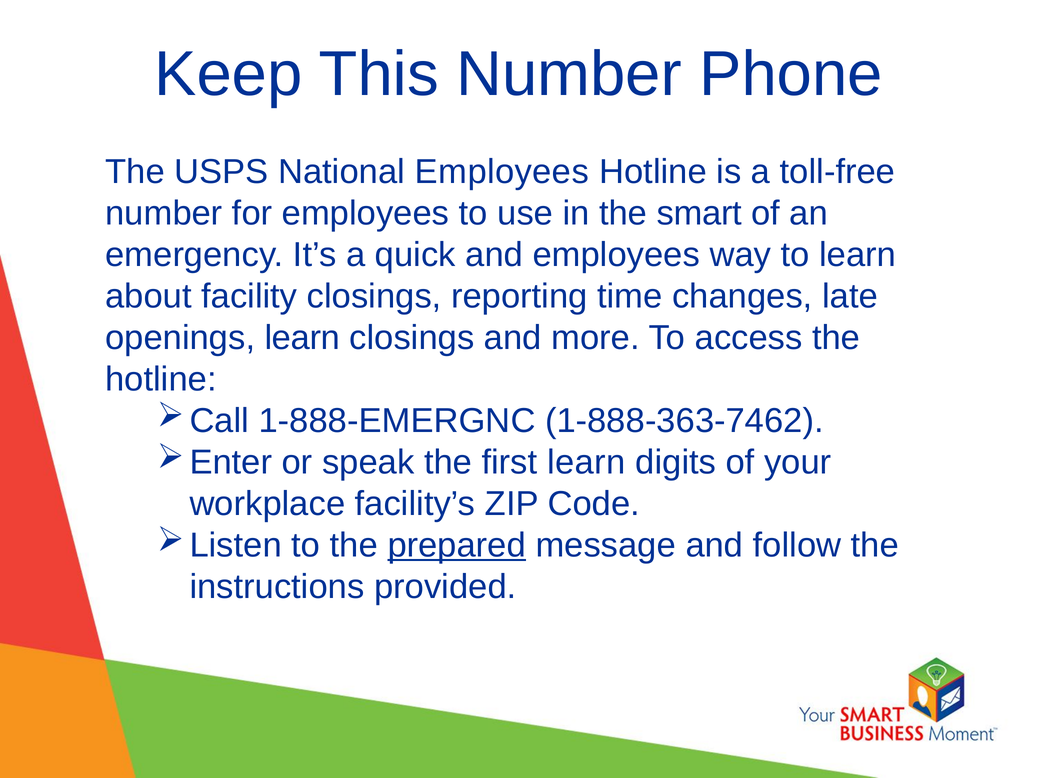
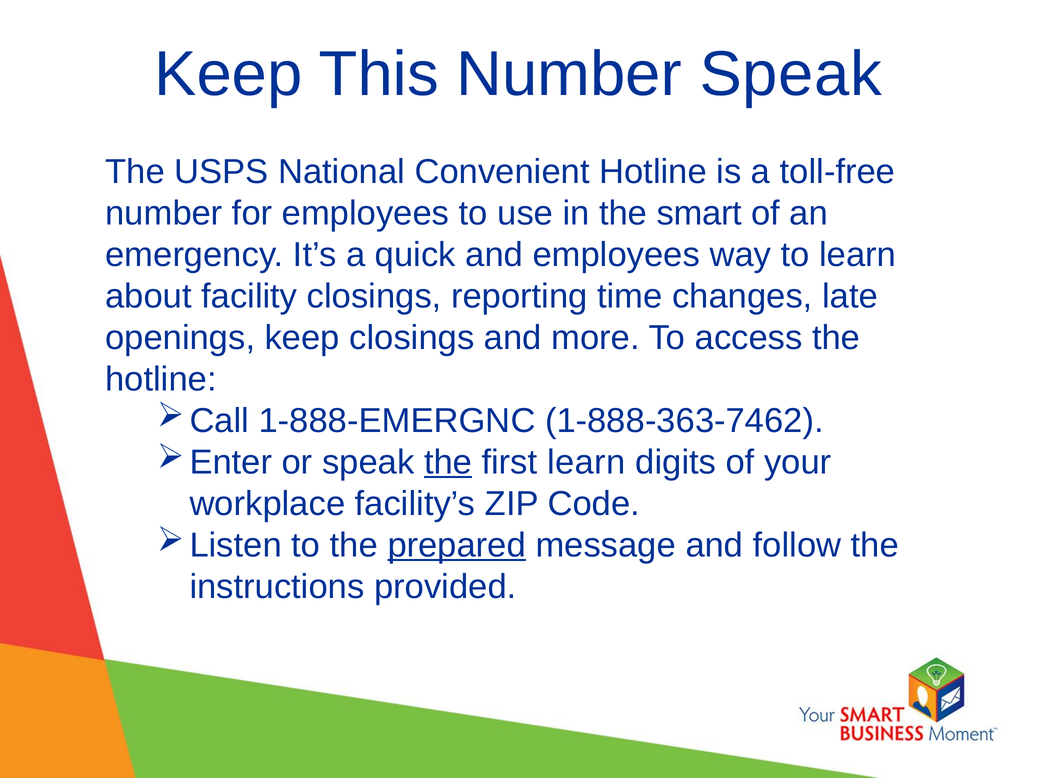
Number Phone: Phone -> Speak (791, 74)
National Employees: Employees -> Convenient (502, 172)
openings learn: learn -> keep (302, 338)
the underline: none -> present (448, 463)
